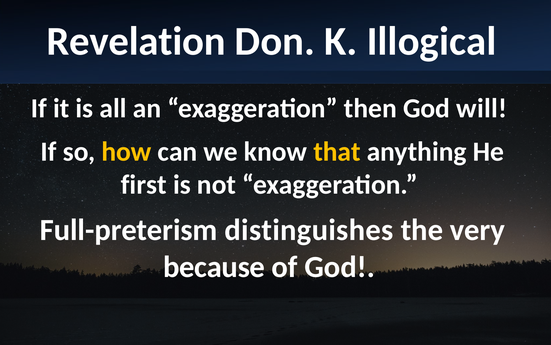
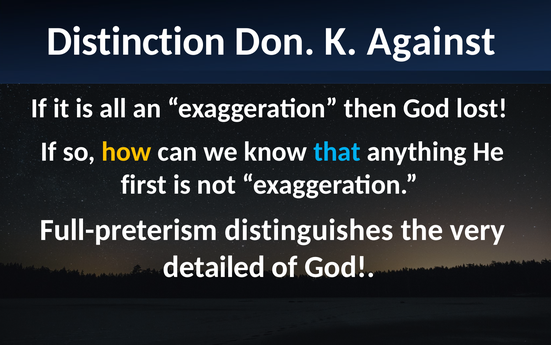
Revelation: Revelation -> Distinction (136, 41)
Illogical: Illogical -> Against (431, 41)
will: will -> lost (482, 108)
that colour: yellow -> light blue (337, 151)
because: because -> detailed (214, 266)
